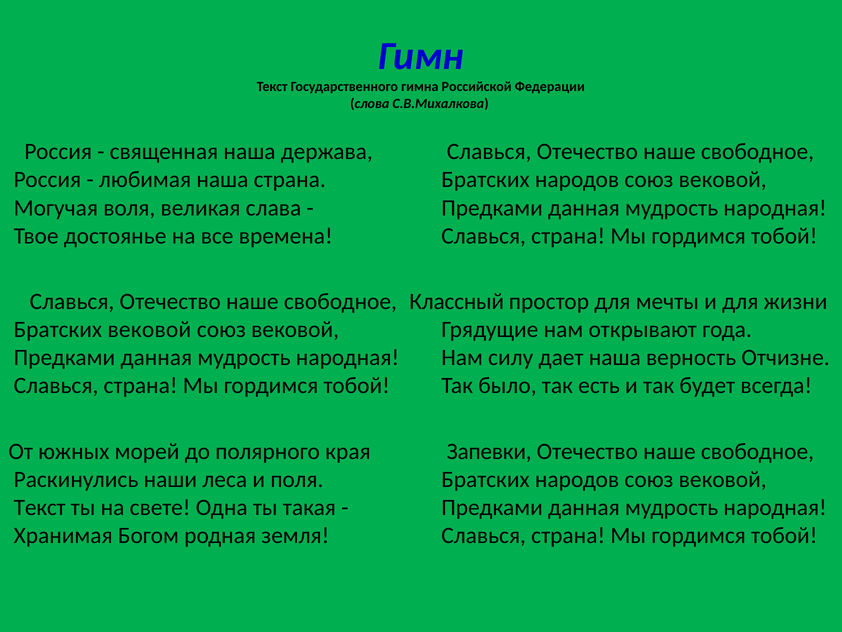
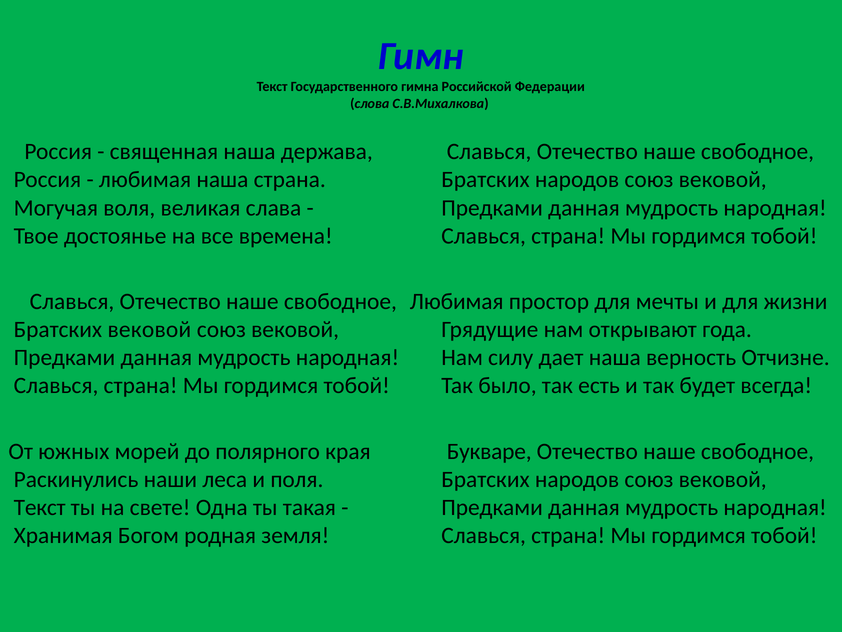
Классный: Классный -> Любимая (457, 301)
Запевки: Запевки -> Букваре (489, 451)
